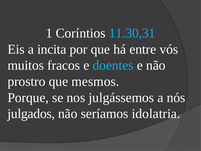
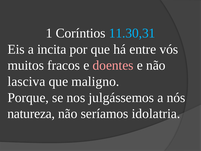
doentes colour: light blue -> pink (113, 65)
prostro: prostro -> lasciva (26, 81)
mesmos: mesmos -> maligno (95, 81)
julgados: julgados -> natureza (31, 113)
